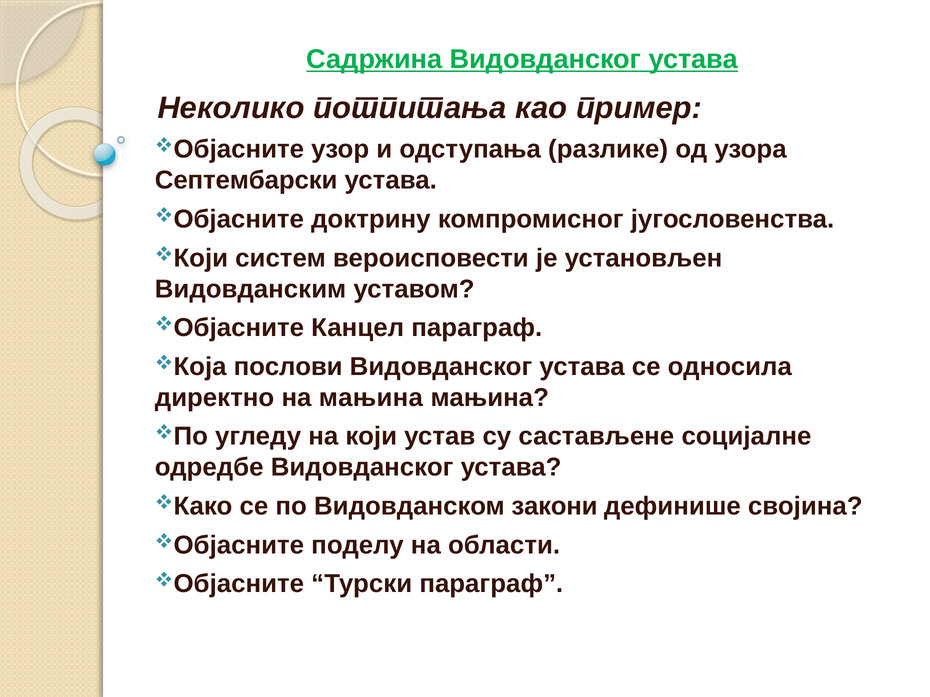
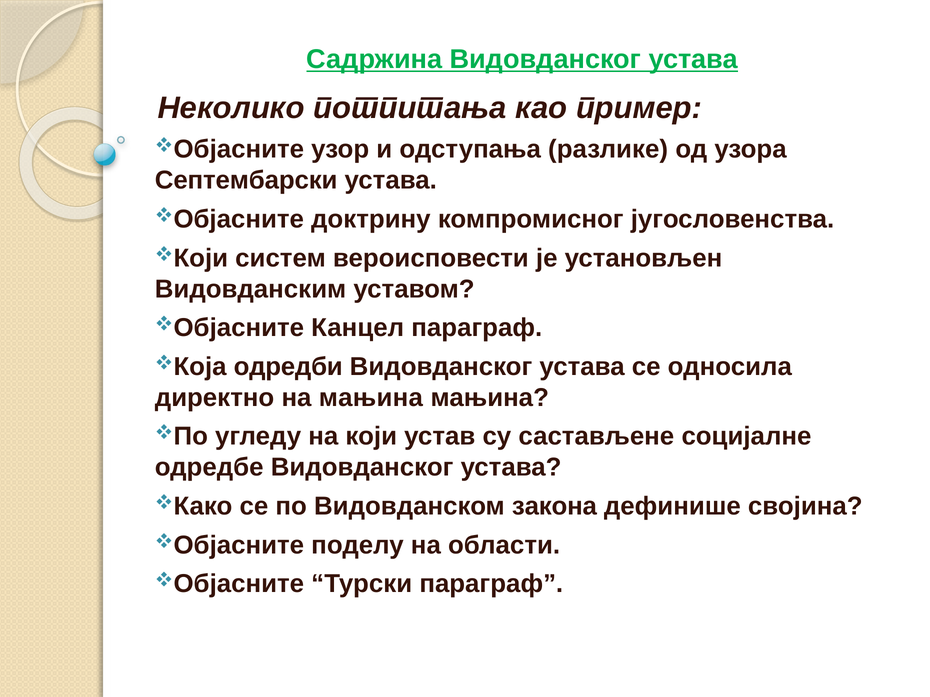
послови: послови -> одредби (288, 367)
закони: закони -> закона (554, 507)
